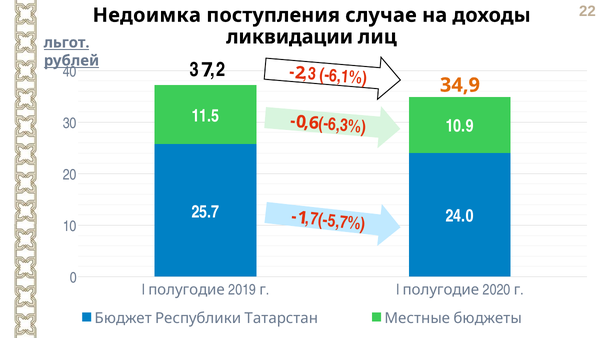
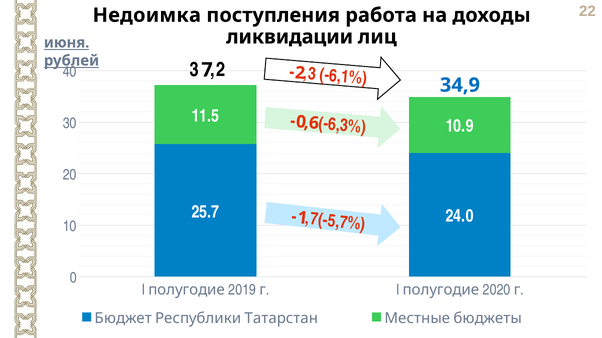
случае: случае -> работа (381, 15)
льгот: льгот -> июня (67, 43)
34,9 colour: orange -> blue (460, 85)
